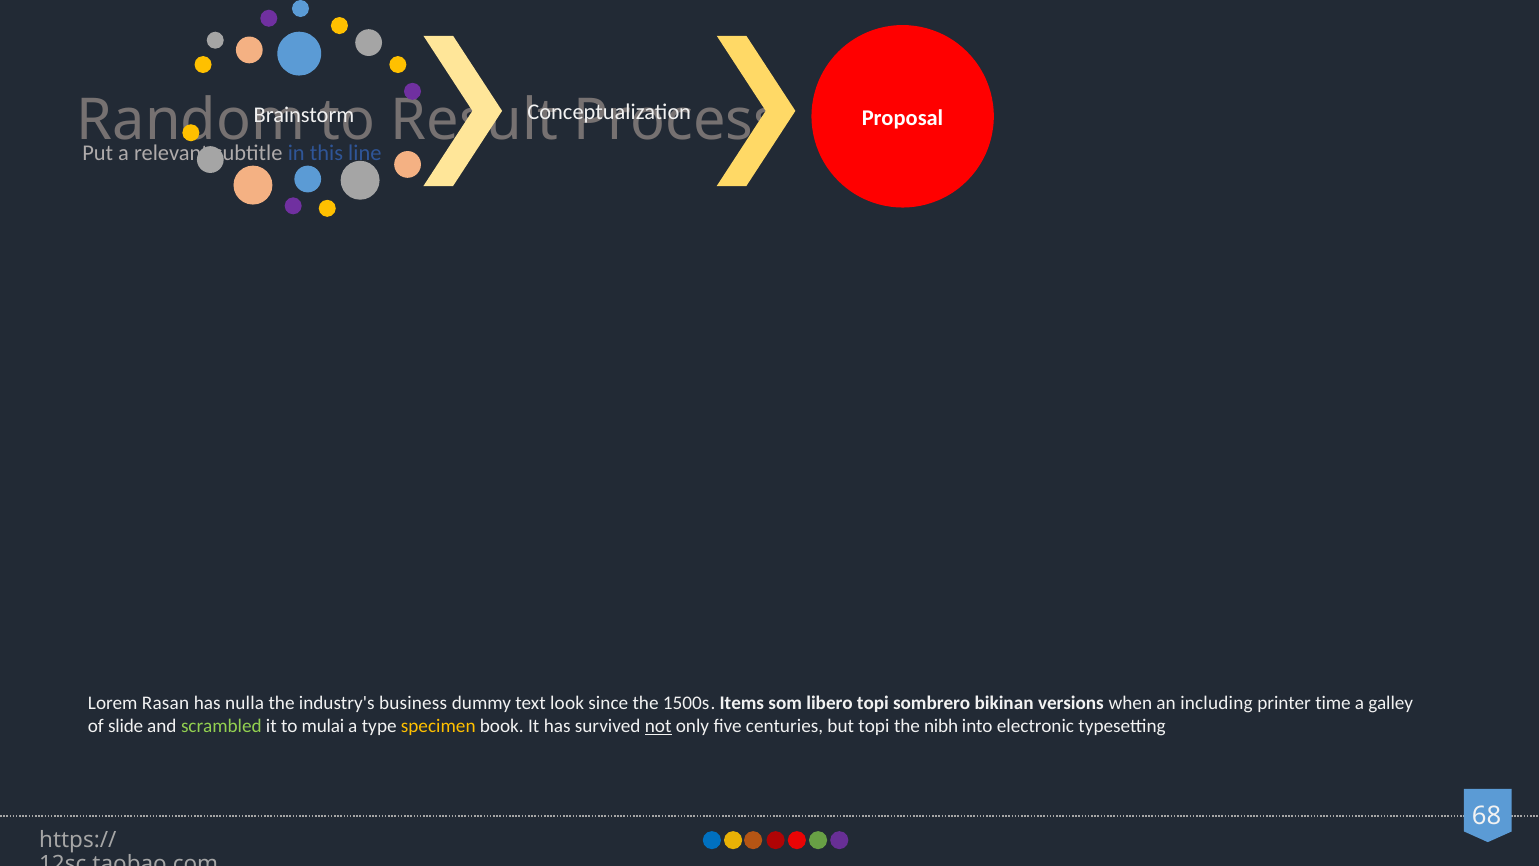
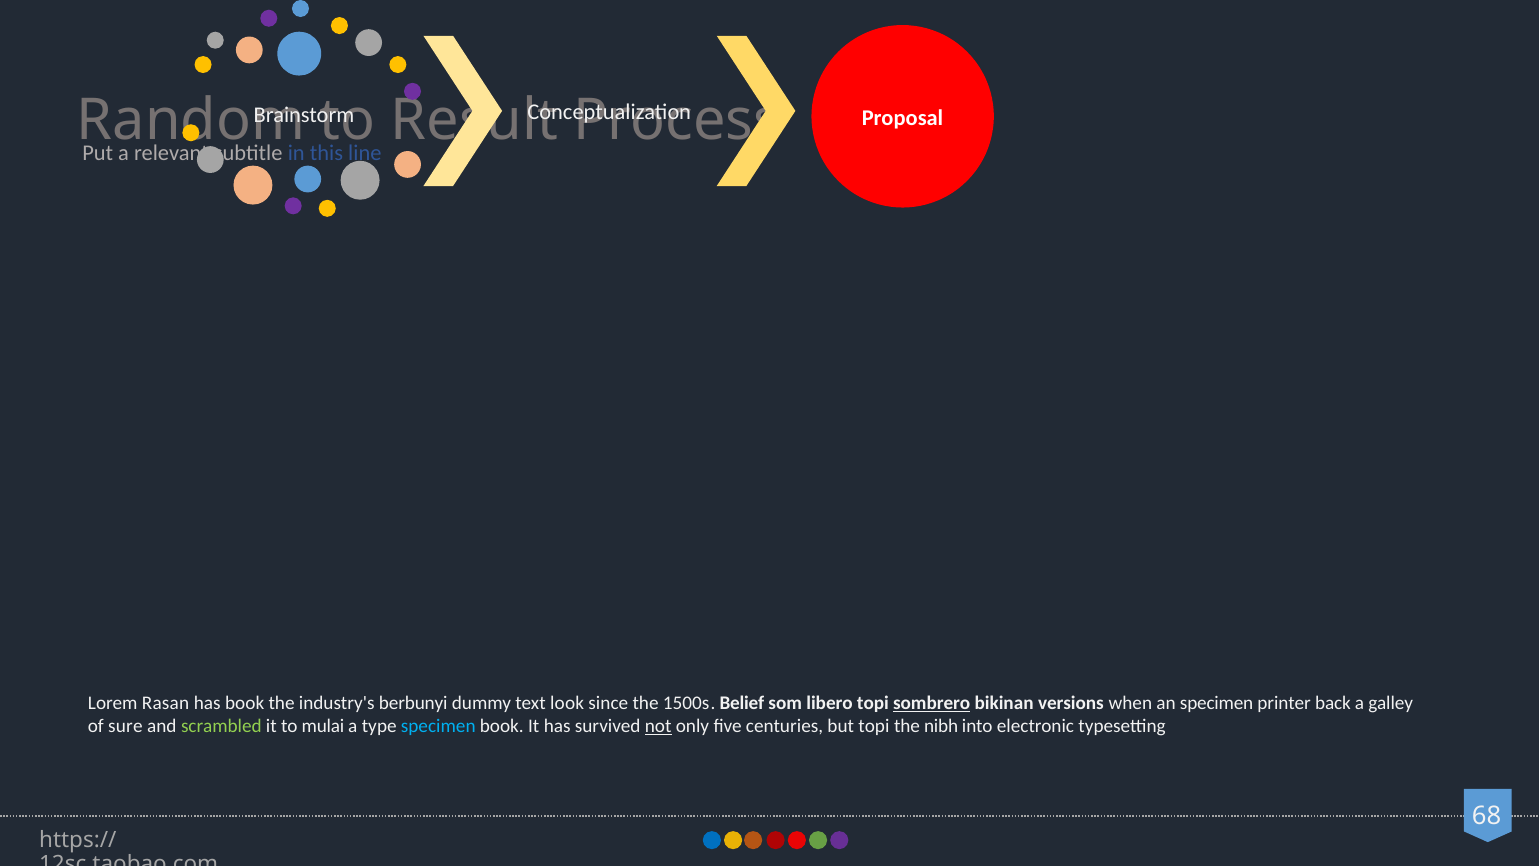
has nulla: nulla -> book (245, 703)
business: business -> berbunyi (413, 703)
Items: Items -> Belief (742, 703)
sombrero underline: none -> present (932, 703)
an including: including -> specimen (1217, 703)
time: time -> back (1333, 703)
slide: slide -> sure (125, 726)
specimen colour: yellow -> light blue (438, 726)
